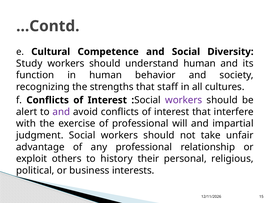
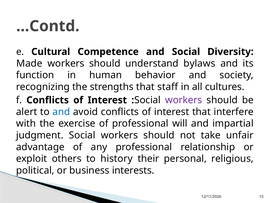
Study: Study -> Made (29, 63)
understand human: human -> bylaws (199, 63)
and colour: purple -> blue (61, 112)
